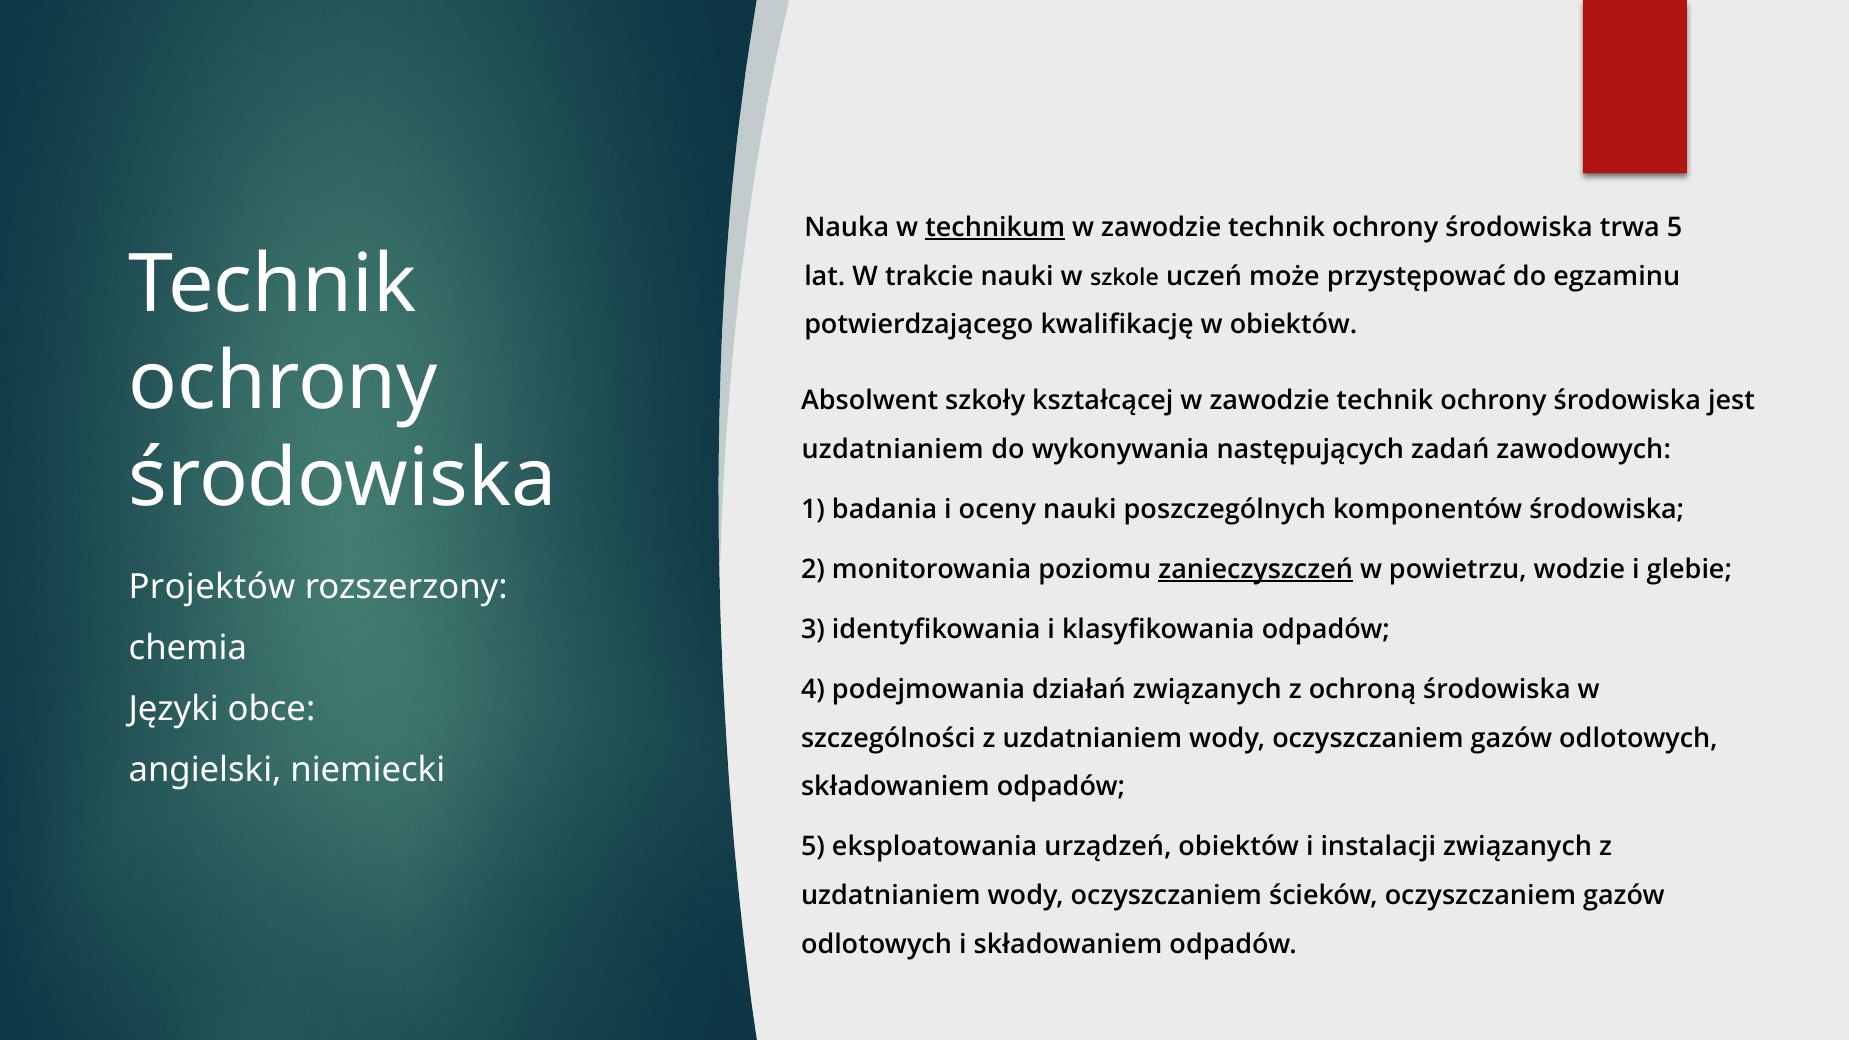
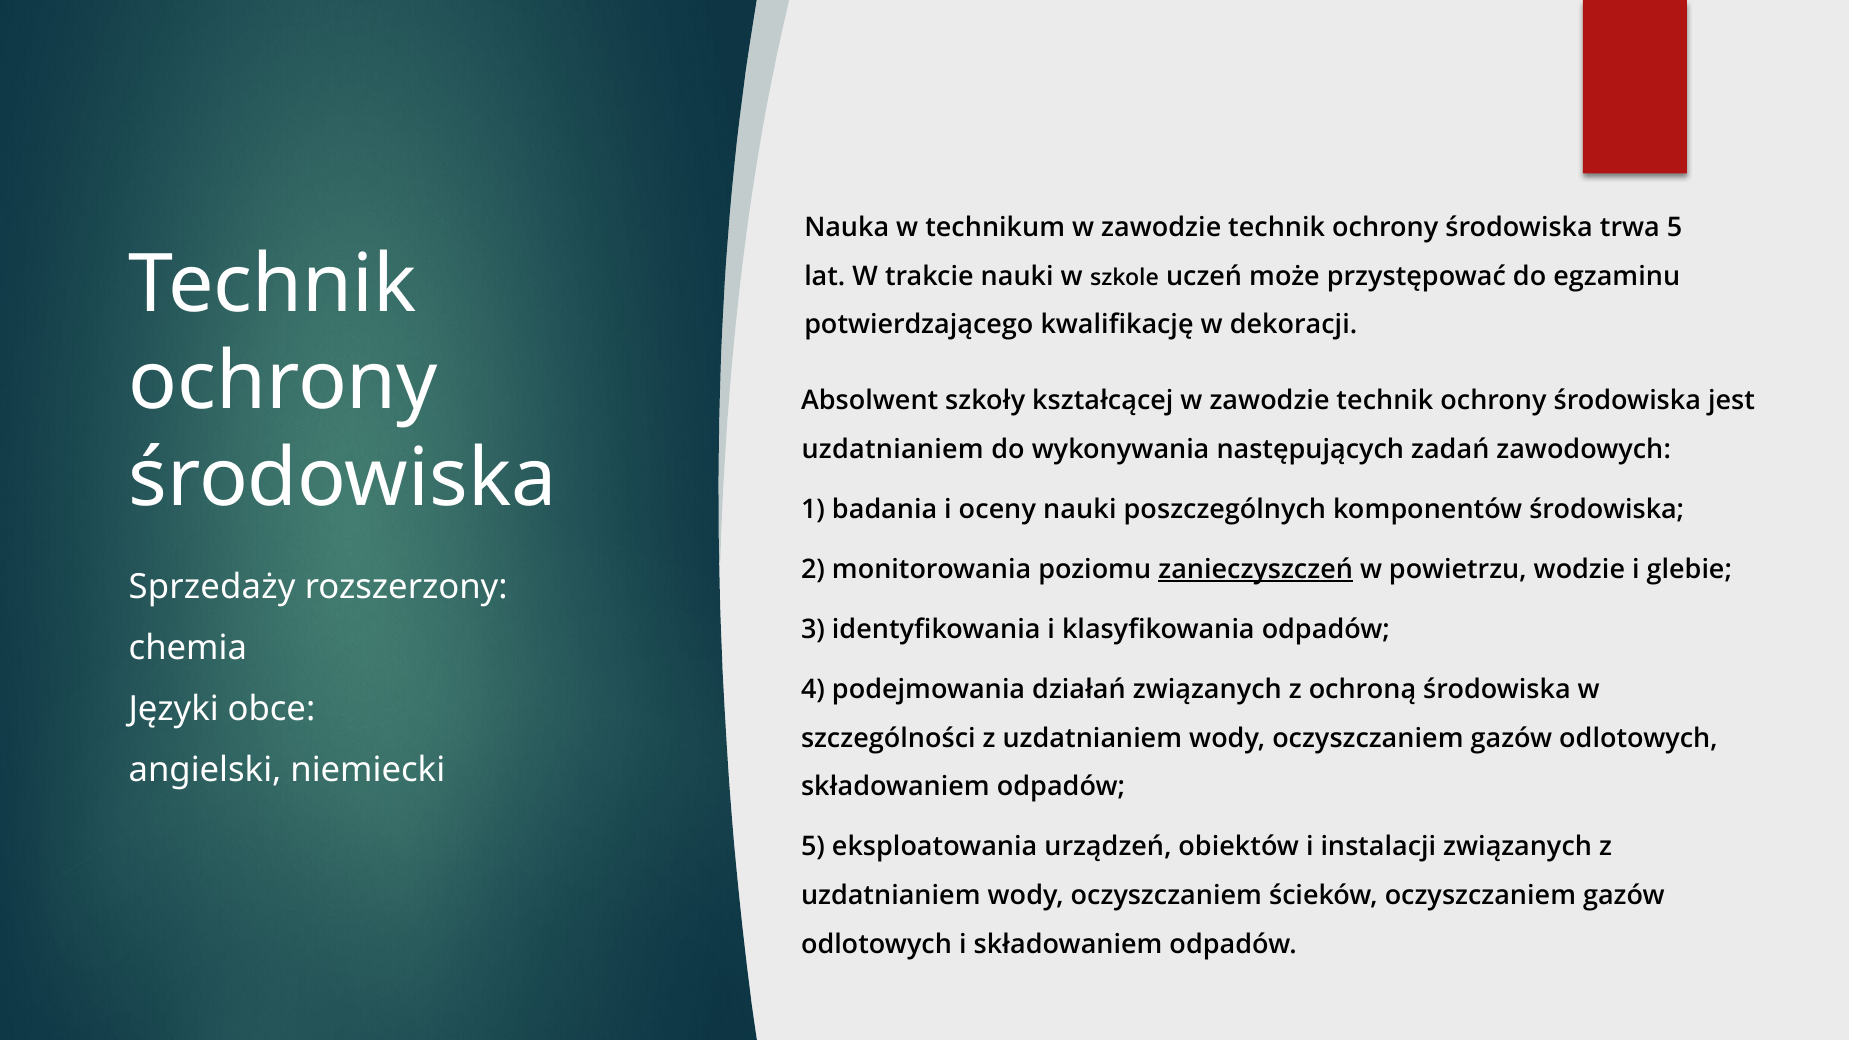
technikum underline: present -> none (995, 228)
w obiektów: obiektów -> dekoracji (1293, 325)
Projektów: Projektów -> Sprzedaży (212, 587)
